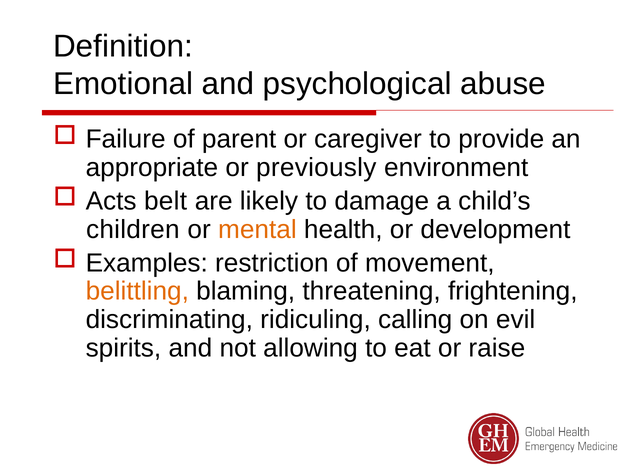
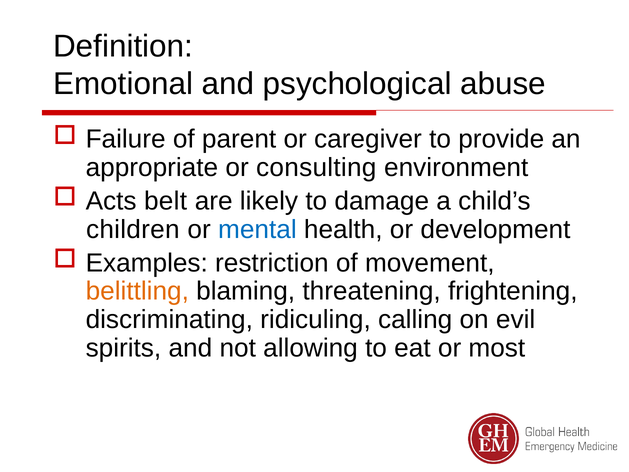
previously: previously -> consulting (316, 167)
mental colour: orange -> blue (257, 229)
raise: raise -> most (497, 348)
